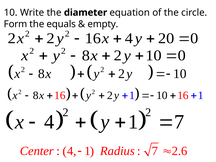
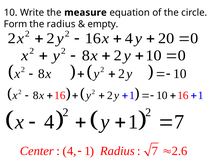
diameter: diameter -> measure (85, 13)
the equals: equals -> radius (61, 24)
